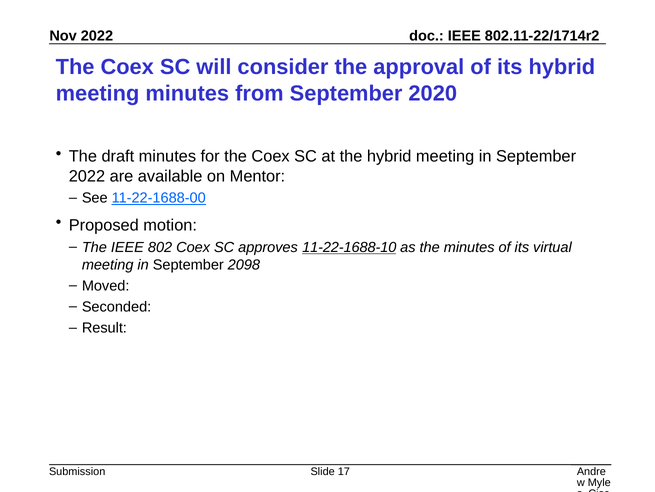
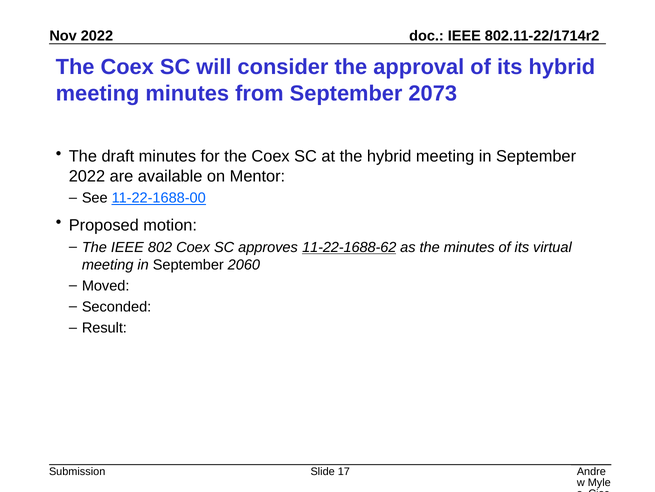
2020: 2020 -> 2073 (433, 93)
11-22-1688-10: 11-22-1688-10 -> 11-22-1688-62 (349, 247)
2098: 2098 -> 2060 (244, 264)
